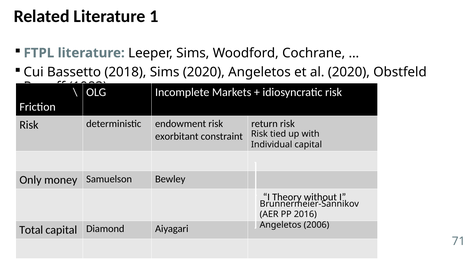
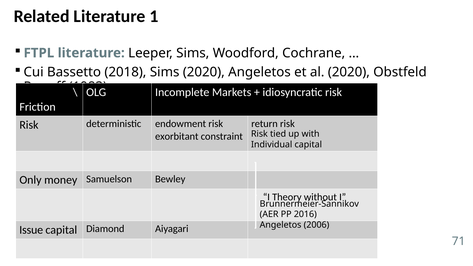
Total: Total -> Issue (31, 230)
